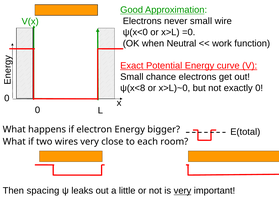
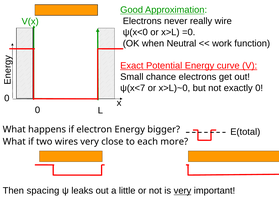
never small: small -> really (201, 21)
ψ(x<8: ψ(x<8 -> ψ(x<7 (133, 88)
room: room -> more (174, 142)
